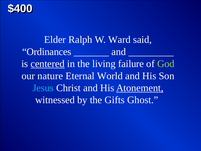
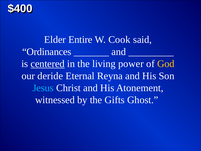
Ralph: Ralph -> Entire (80, 40)
Ward: Ward -> Cook (119, 40)
failure: failure -> power (131, 64)
God colour: light green -> yellow (166, 64)
nature: nature -> deride (50, 76)
World: World -> Reyna (110, 76)
Atonement underline: present -> none (140, 88)
